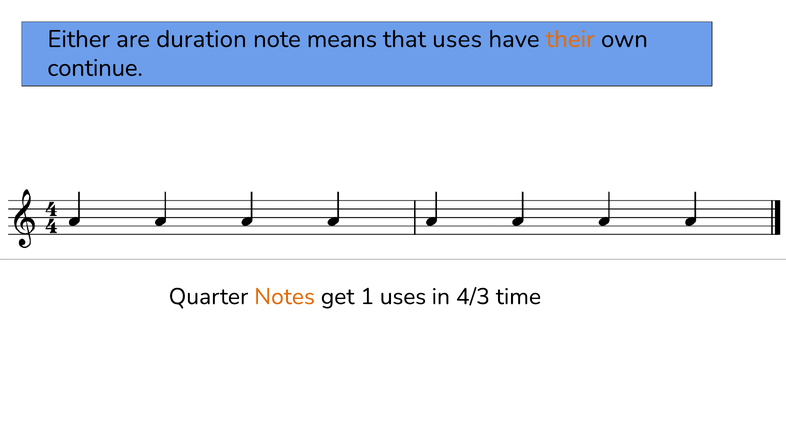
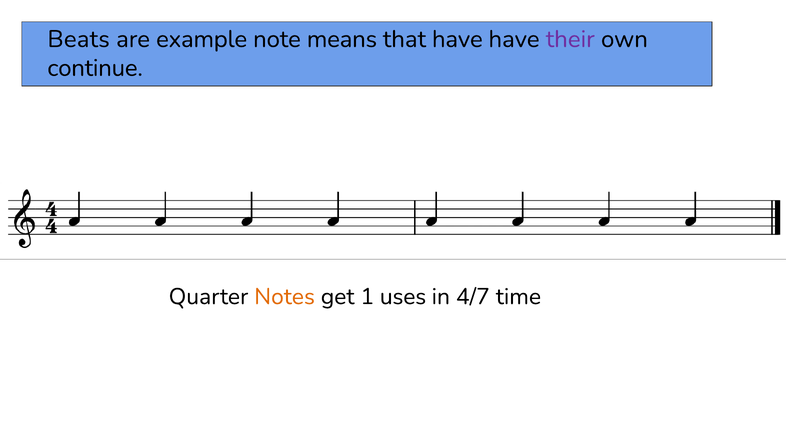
Either: Either -> Beats (79, 39)
duration: duration -> example (202, 39)
that uses: uses -> have (457, 39)
their colour: orange -> purple (570, 39)
4/3: 4/3 -> 4/7 (473, 297)
